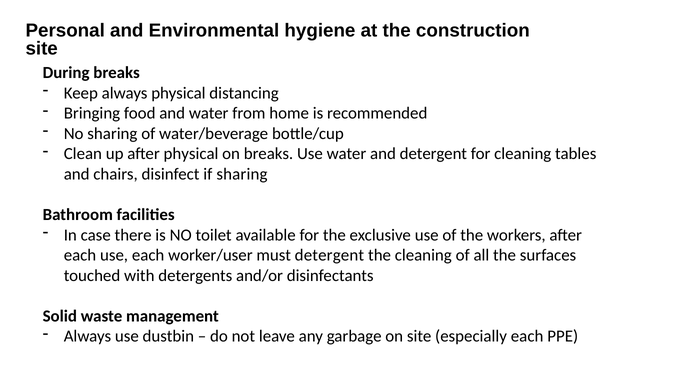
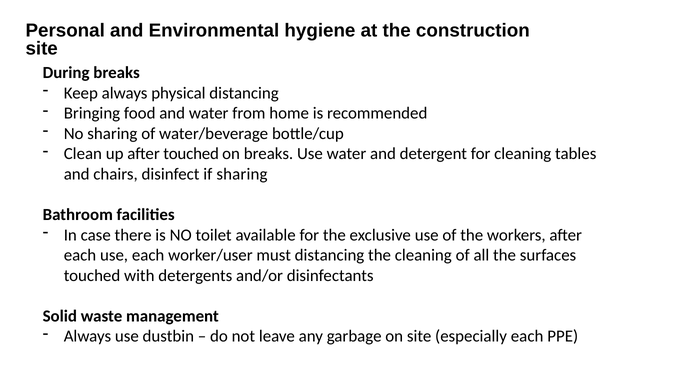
after physical: physical -> touched (191, 154)
must detergent: detergent -> distancing (330, 255)
